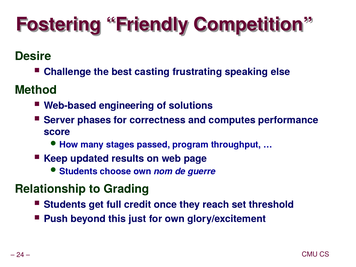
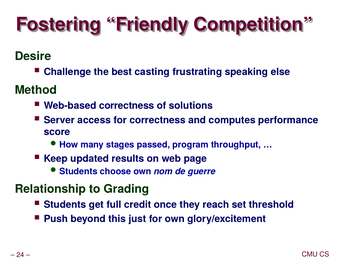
Web-based engineering: engineering -> correctness (127, 106)
phases: phases -> access (94, 120)
